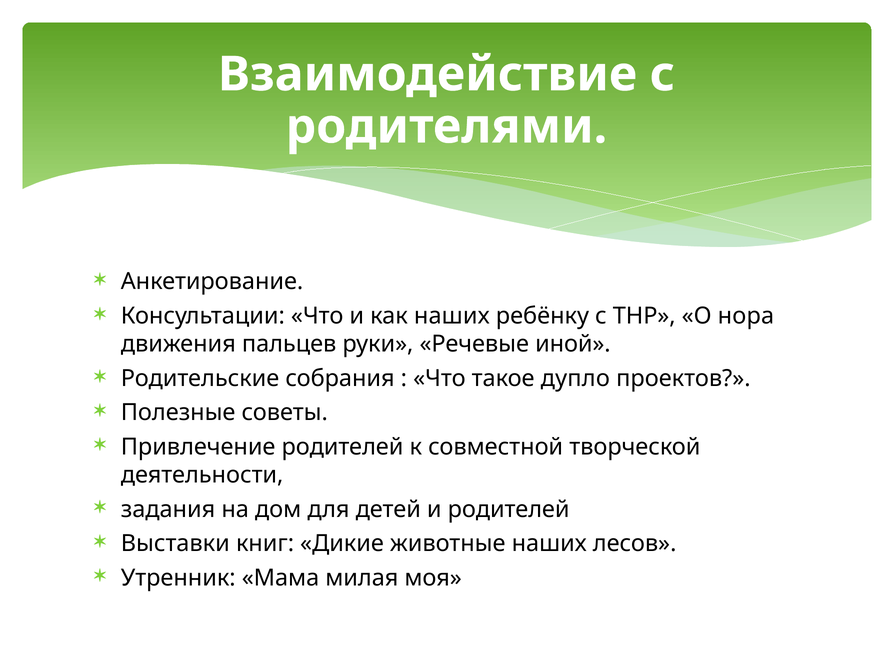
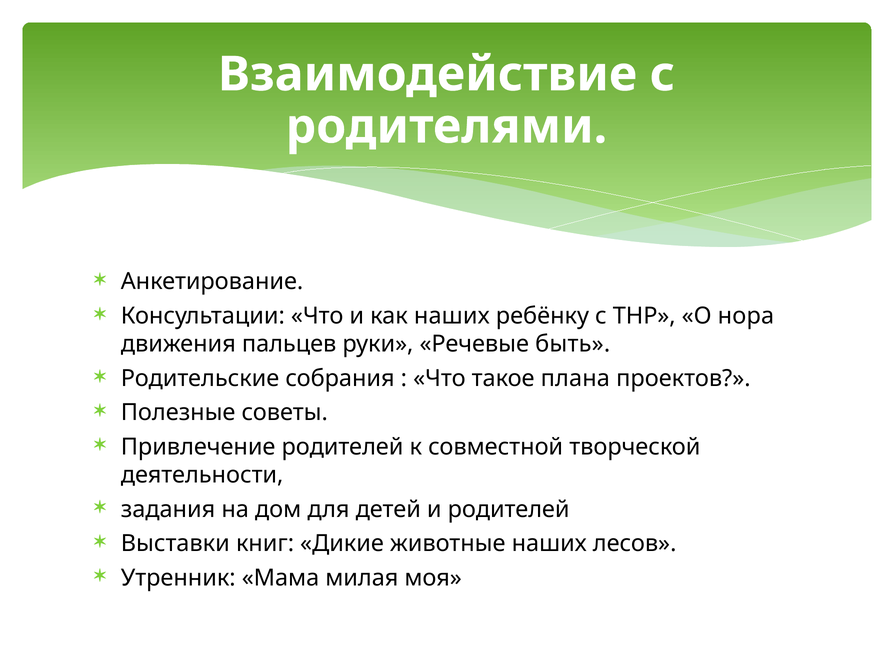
иной: иной -> быть (573, 344)
дупло: дупло -> плана (575, 378)
